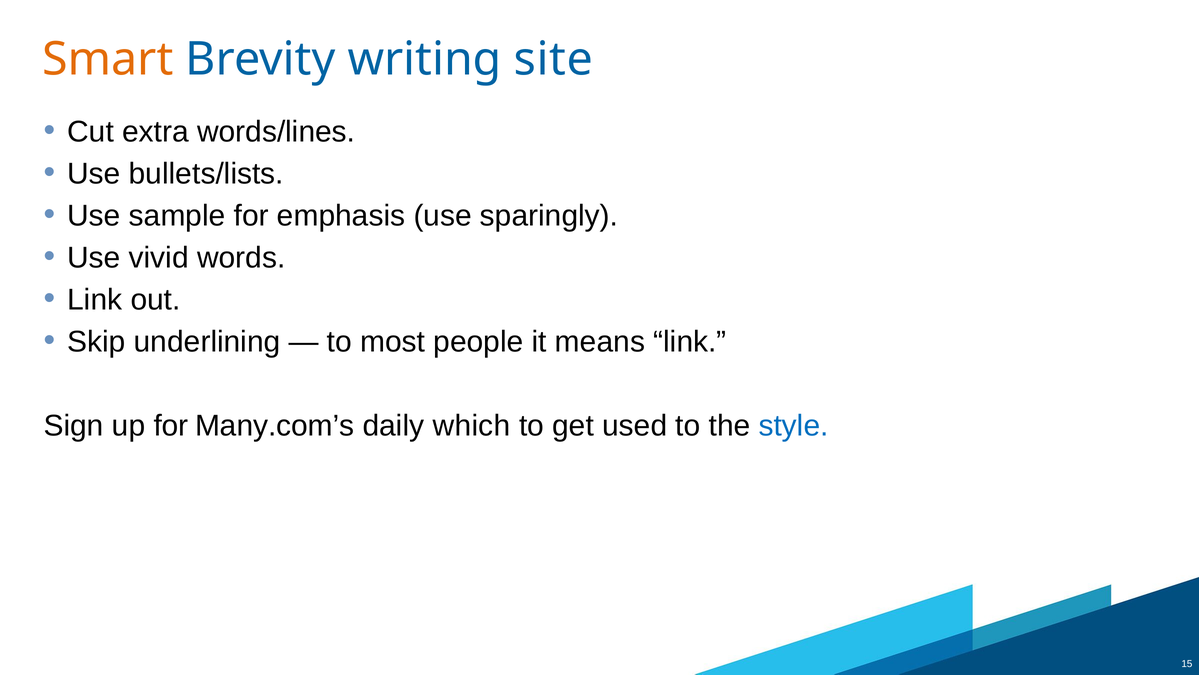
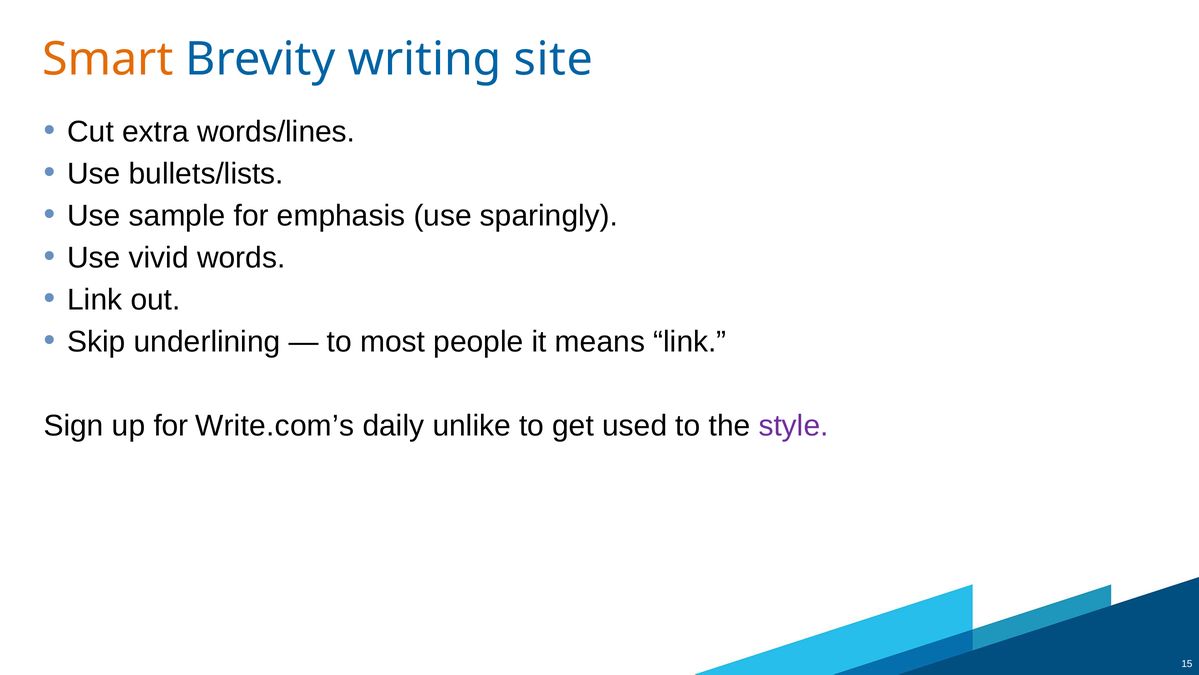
Many.com’s: Many.com’s -> Write.com’s (275, 425)
which: which -> unlike (472, 425)
style colour: blue -> purple (794, 425)
